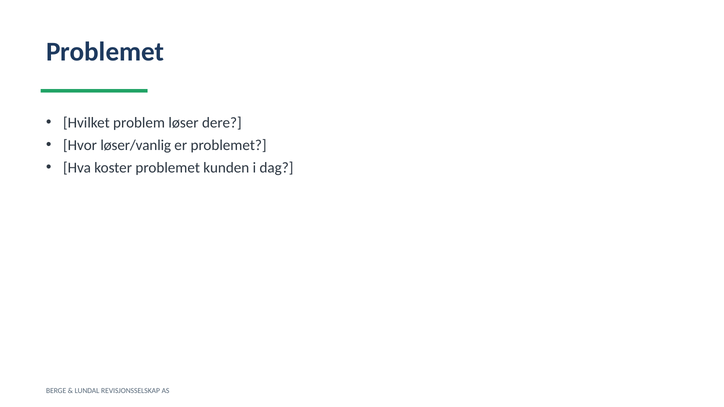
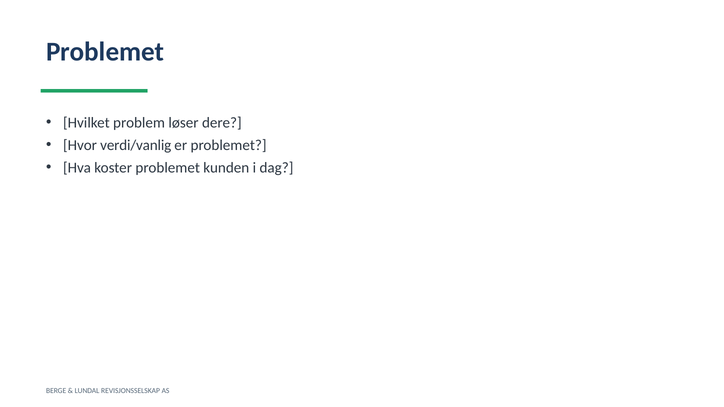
løser/vanlig: løser/vanlig -> verdi/vanlig (136, 145)
